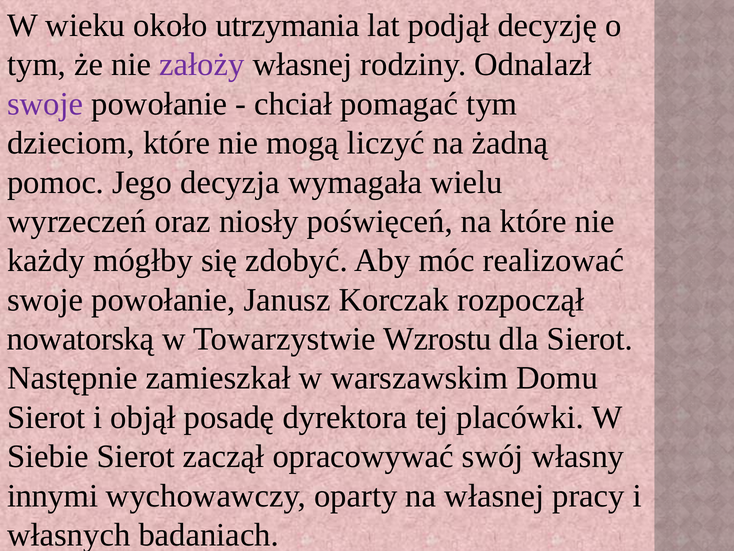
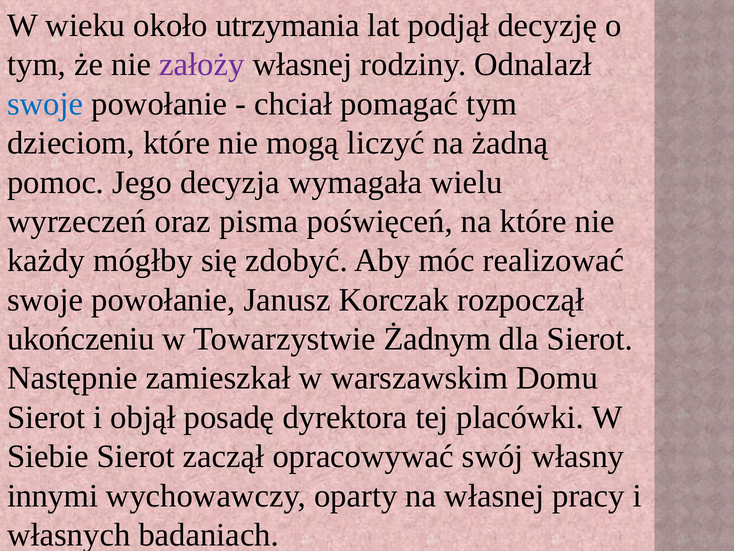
swoje colour: purple -> blue (45, 104)
niosły: niosły -> pisma (259, 221)
nowatorską: nowatorską -> ukończeniu (81, 339)
Wzrostu: Wzrostu -> Żadnym (437, 339)
